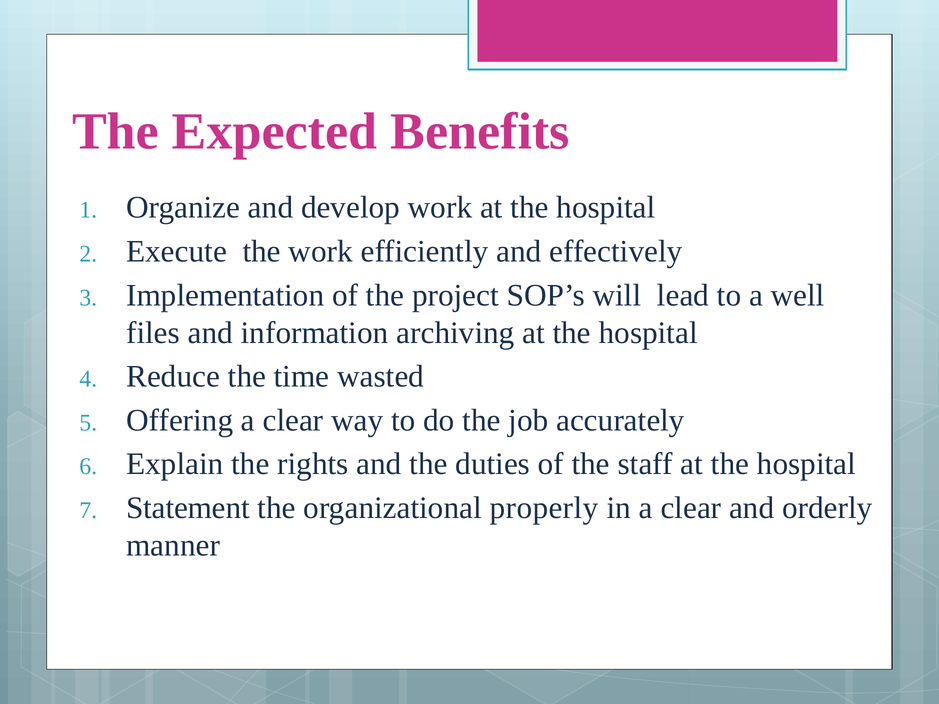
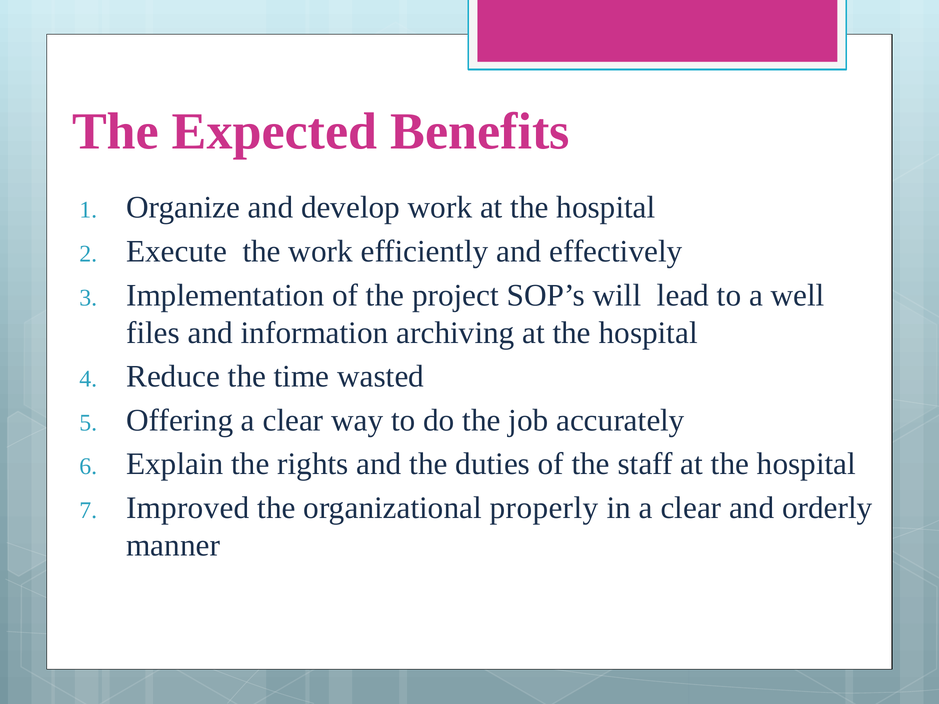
Statement: Statement -> Improved (188, 508)
